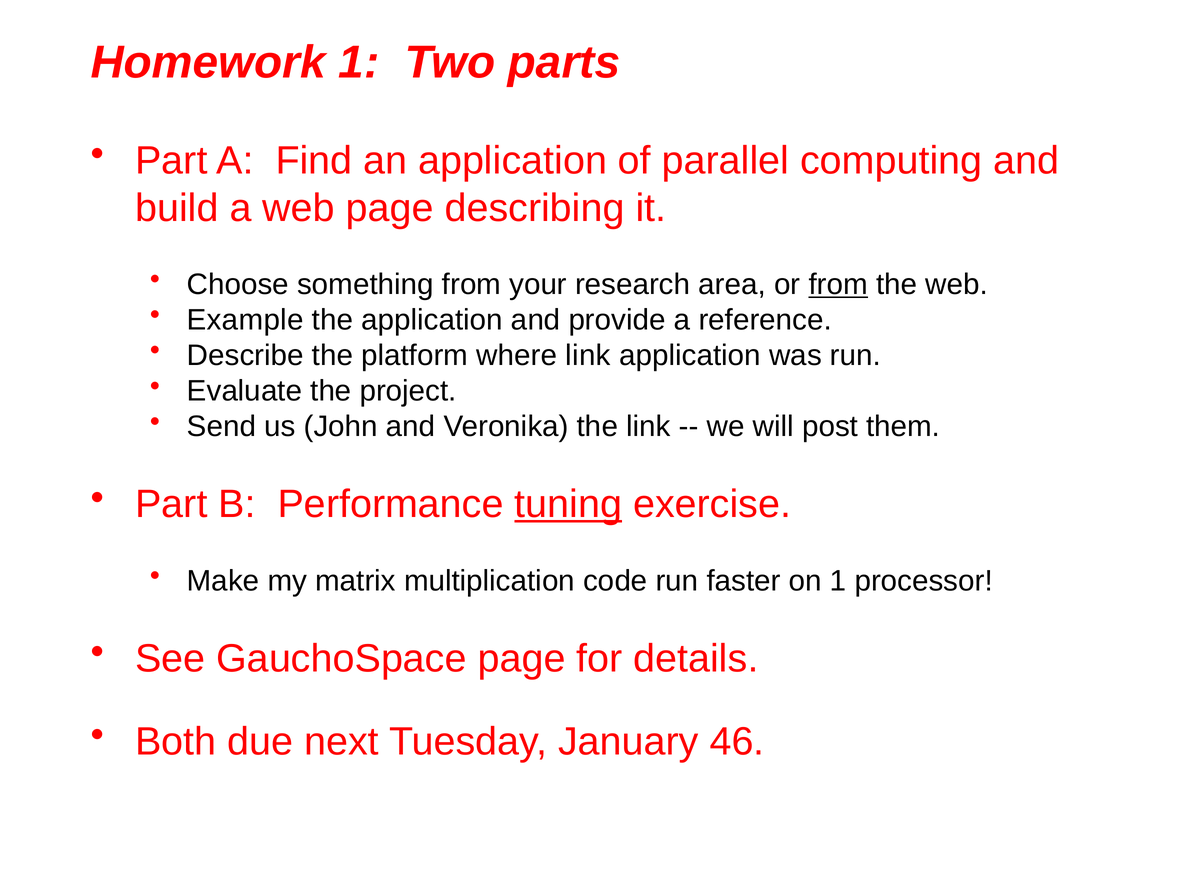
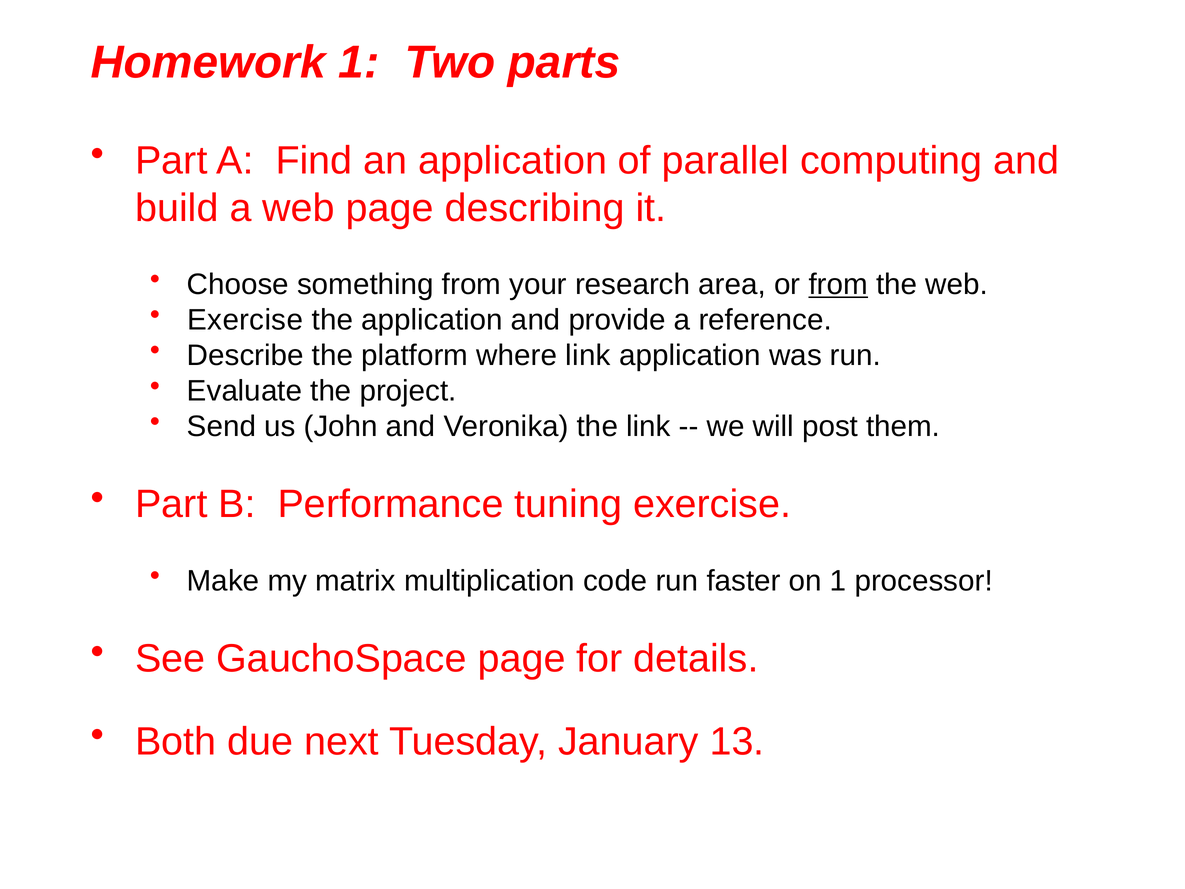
Example: Example -> Exercise (245, 320)
tuning underline: present -> none (568, 504)
46: 46 -> 13 (737, 741)
